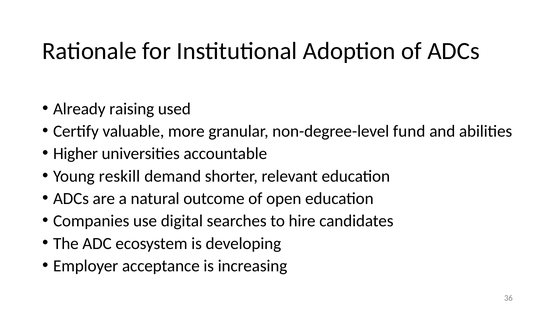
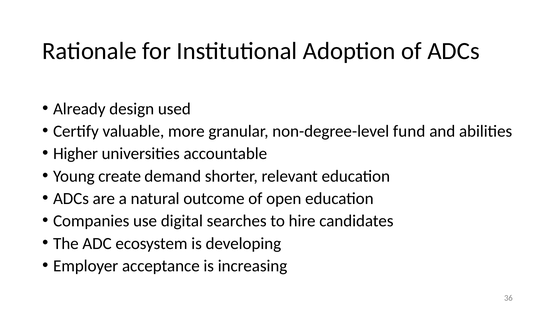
raising: raising -> design (132, 109)
reskill: reskill -> create (120, 176)
